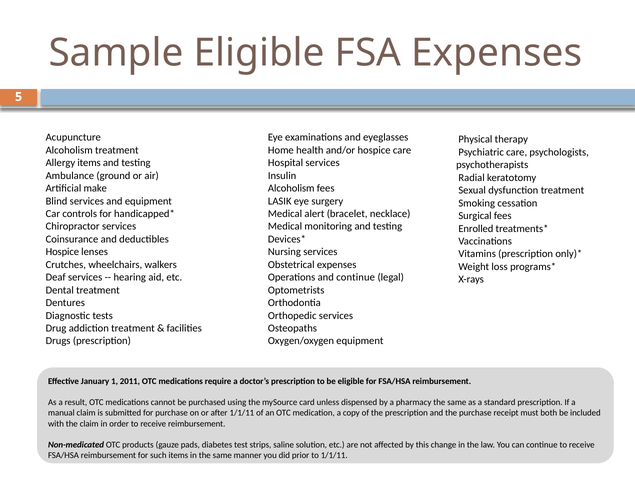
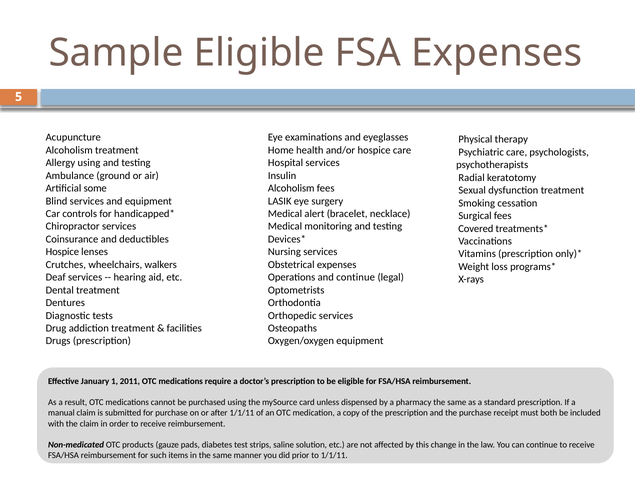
Allergy items: items -> using (89, 163)
make: make -> some (95, 188)
Enrolled: Enrolled -> Covered (476, 228)
